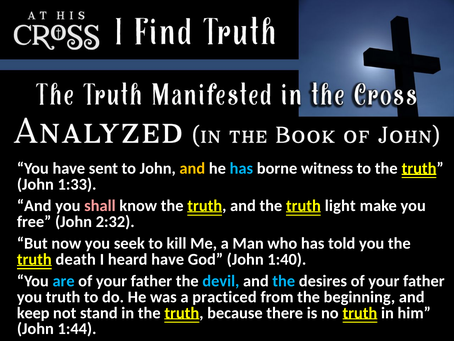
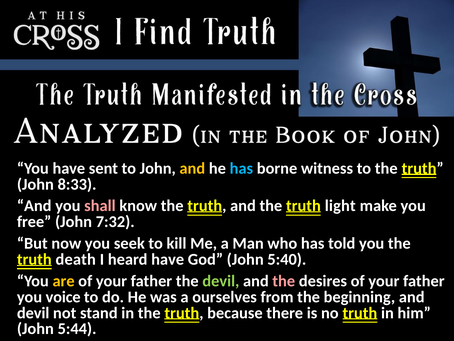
1:33: 1:33 -> 8:33 (77, 184)
2:32: 2:32 -> 7:32 (115, 222)
1:40: 1:40 -> 5:40 (287, 259)
are colour: light blue -> yellow (64, 281)
devil colour: light blue -> light green (221, 281)
the colour: light blue -> pink (284, 281)
you truth: truth -> voice (63, 297)
practiced: practiced -> ourselves (225, 297)
keep: keep -> devil (33, 312)
1:44: 1:44 -> 5:44 (77, 328)
